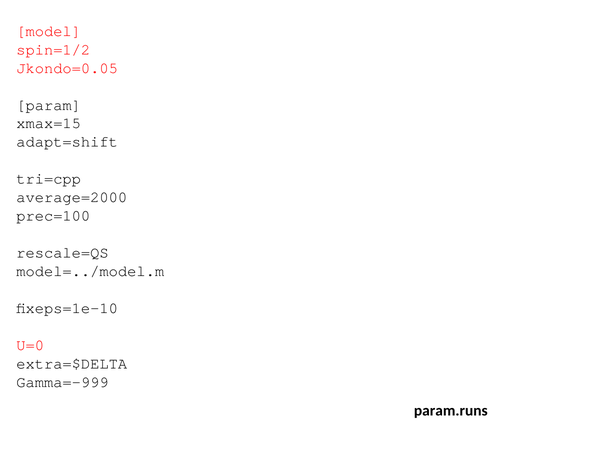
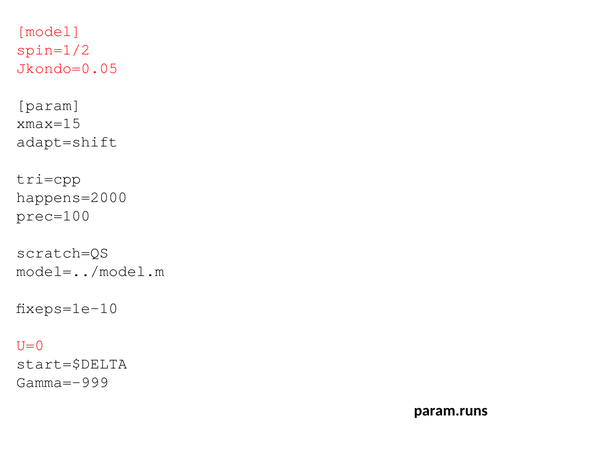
average=2000: average=2000 -> happens=2000 (72, 197)
rescale=QS: rescale=QS -> scratch=QS (62, 253)
extra=$DELTA: extra=$DELTA -> start=$DELTA (72, 364)
